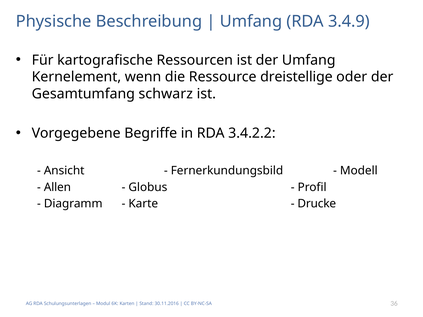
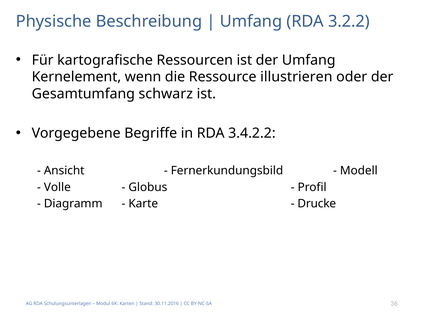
3.4.9: 3.4.9 -> 3.2.2 (349, 21)
dreistellige: dreistellige -> illustrieren (296, 77)
Allen: Allen -> Volle (57, 187)
